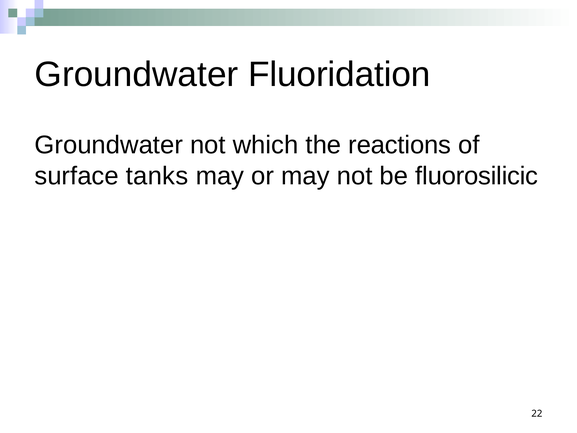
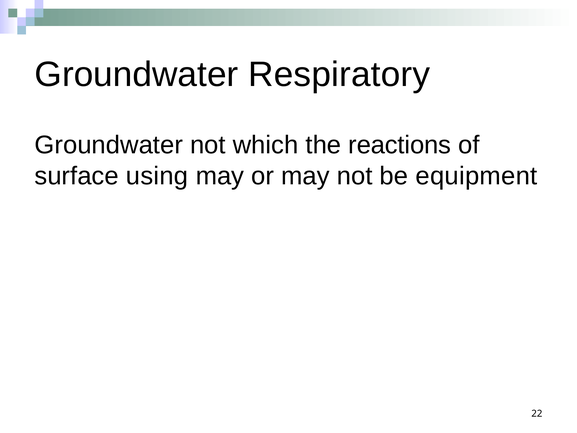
Fluoridation: Fluoridation -> Respiratory (339, 75)
tanks: tanks -> using (157, 176)
fluorosilicic: fluorosilicic -> equipment (476, 176)
